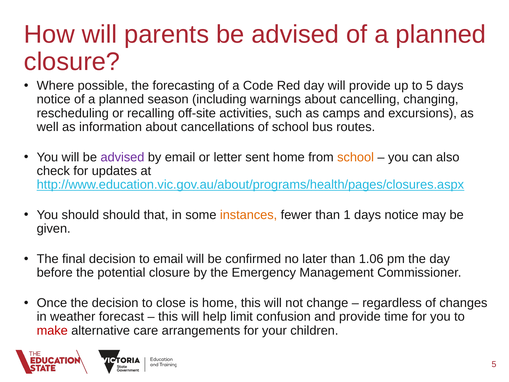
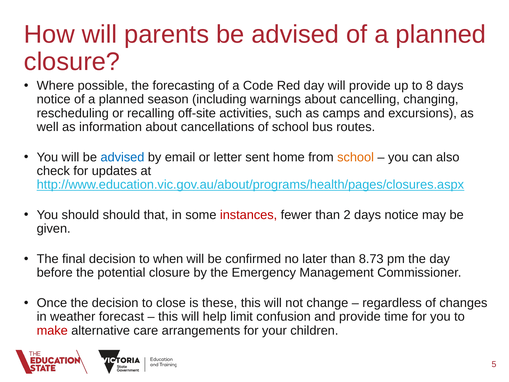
to 5: 5 -> 8 (430, 86)
advised colour: purple -> blue (122, 157)
instances colour: orange -> red (249, 215)
1: 1 -> 2 (347, 215)
to email: email -> when (168, 259)
1.06: 1.06 -> 8.73 (371, 259)
is home: home -> these (220, 303)
